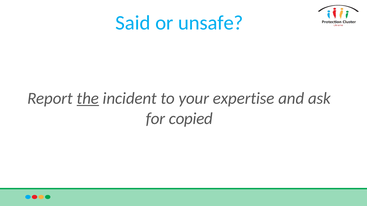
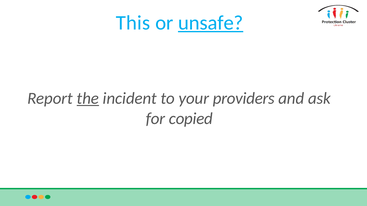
Said: Said -> This (133, 23)
unsafe underline: none -> present (211, 23)
expertise: expertise -> providers (244, 99)
